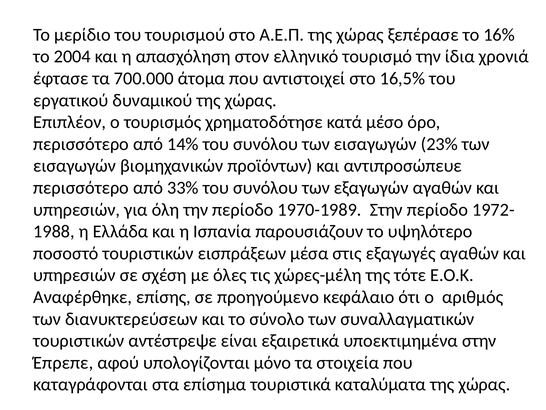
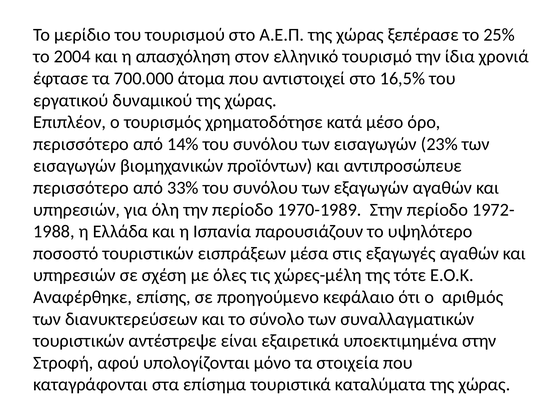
16%: 16% -> 25% (499, 35)
Έπρεπε: Έπρεπε -> Στροφή (63, 362)
